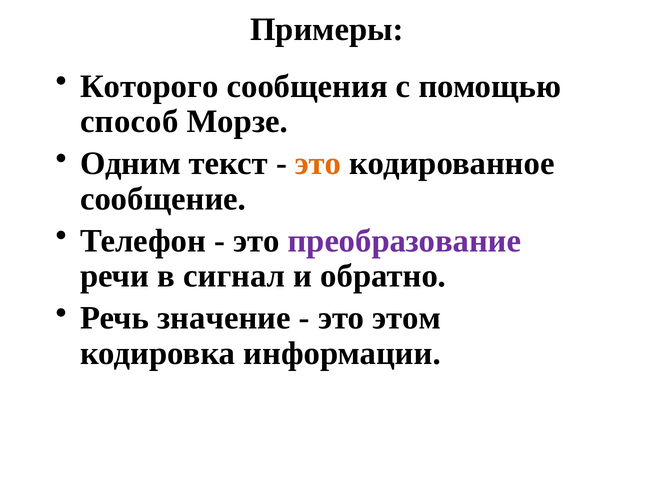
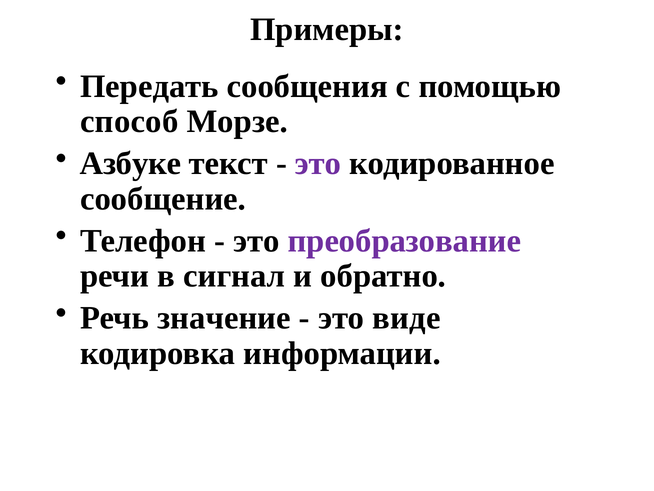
Которого: Которого -> Передать (149, 86)
Одним: Одним -> Азбуке (130, 163)
это colour: orange -> purple (318, 163)
этом: этом -> виде (407, 318)
